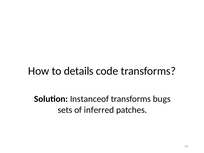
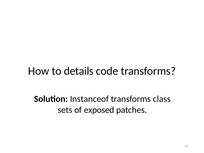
bugs: bugs -> class (162, 99)
inferred: inferred -> exposed (99, 110)
